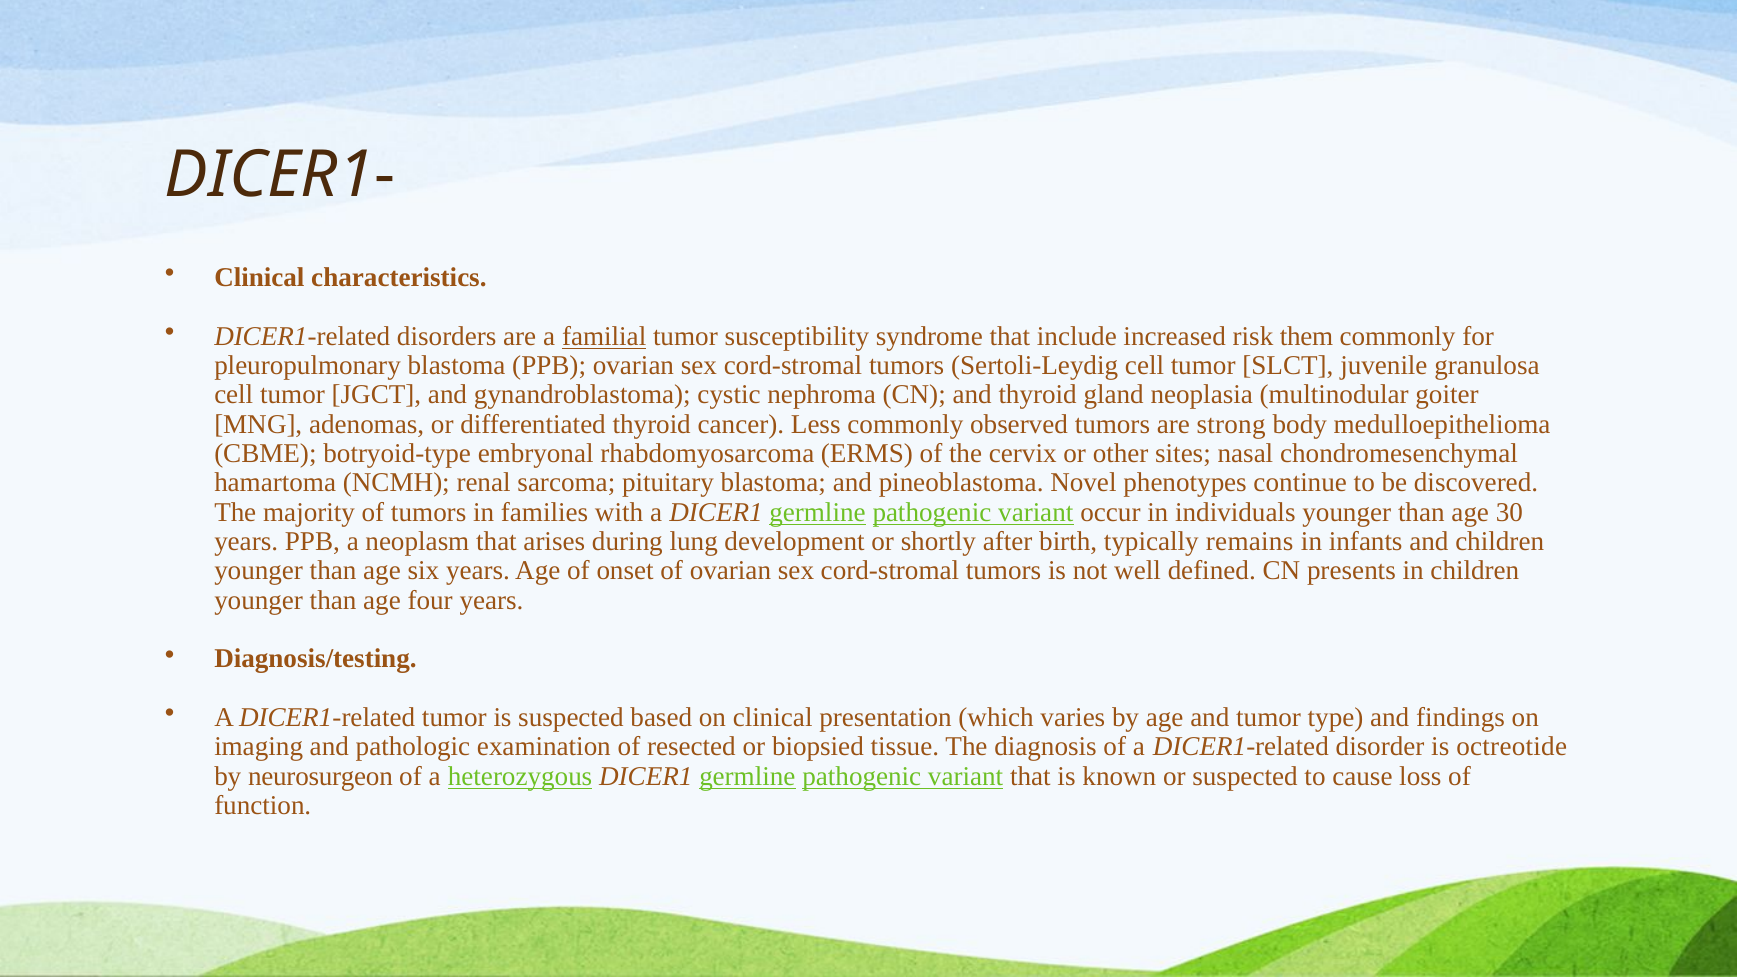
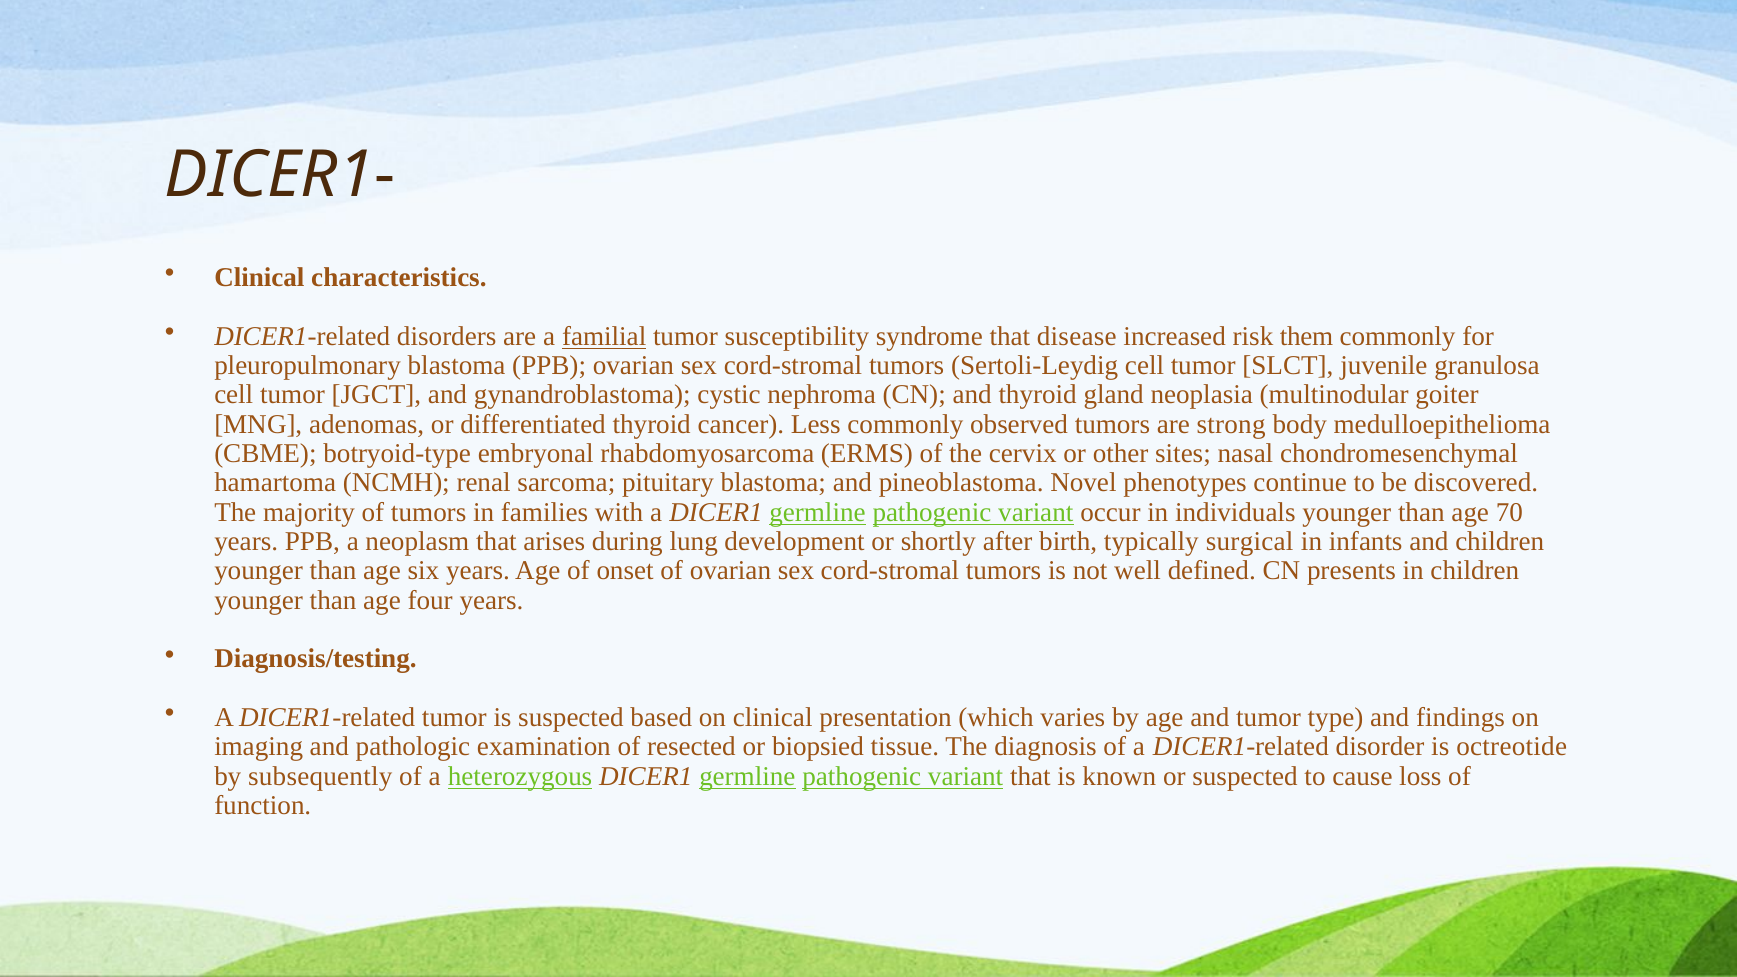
include: include -> disease (1077, 336)
30: 30 -> 70 (1509, 512)
remains: remains -> surgical (1250, 542)
neurosurgeon: neurosurgeon -> subsequently (320, 776)
